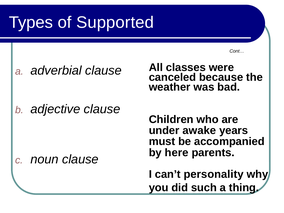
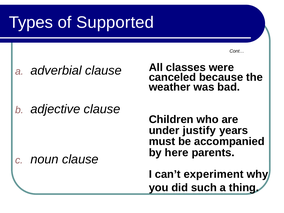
awake: awake -> justify (199, 130)
personality: personality -> experiment (214, 174)
